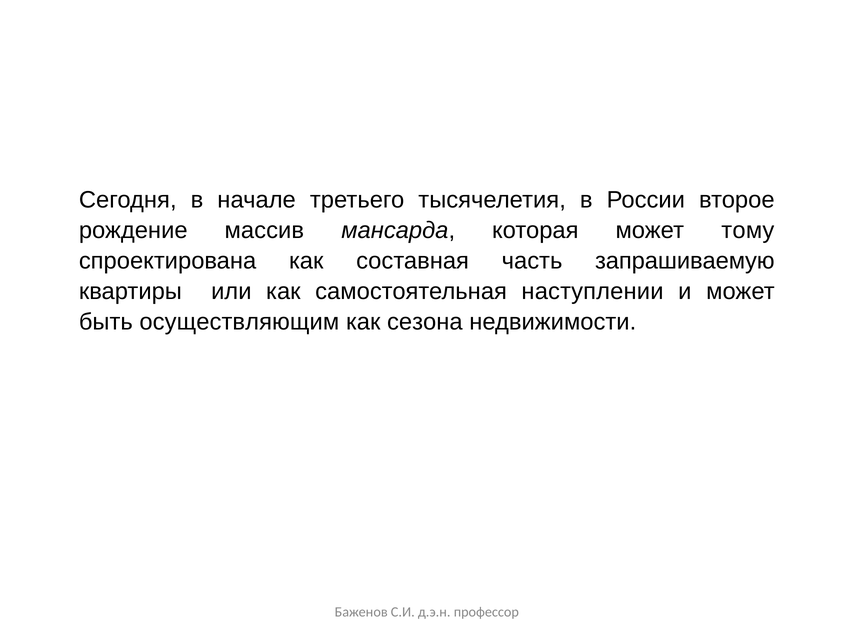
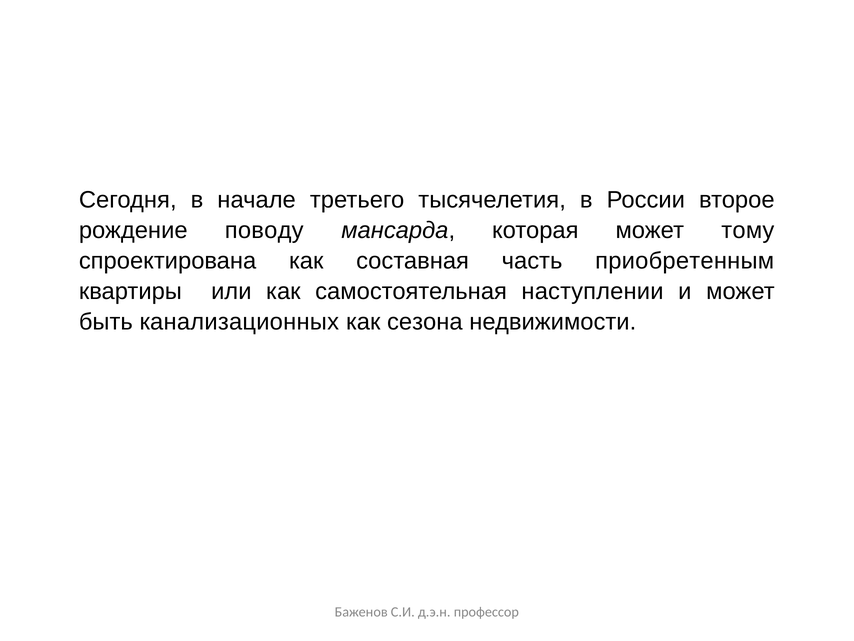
массив: массив -> поводу (264, 230)
запрашиваемую: запрашиваемую -> приобретенным (685, 261)
осуществляющим: осуществляющим -> канализационных (239, 321)
